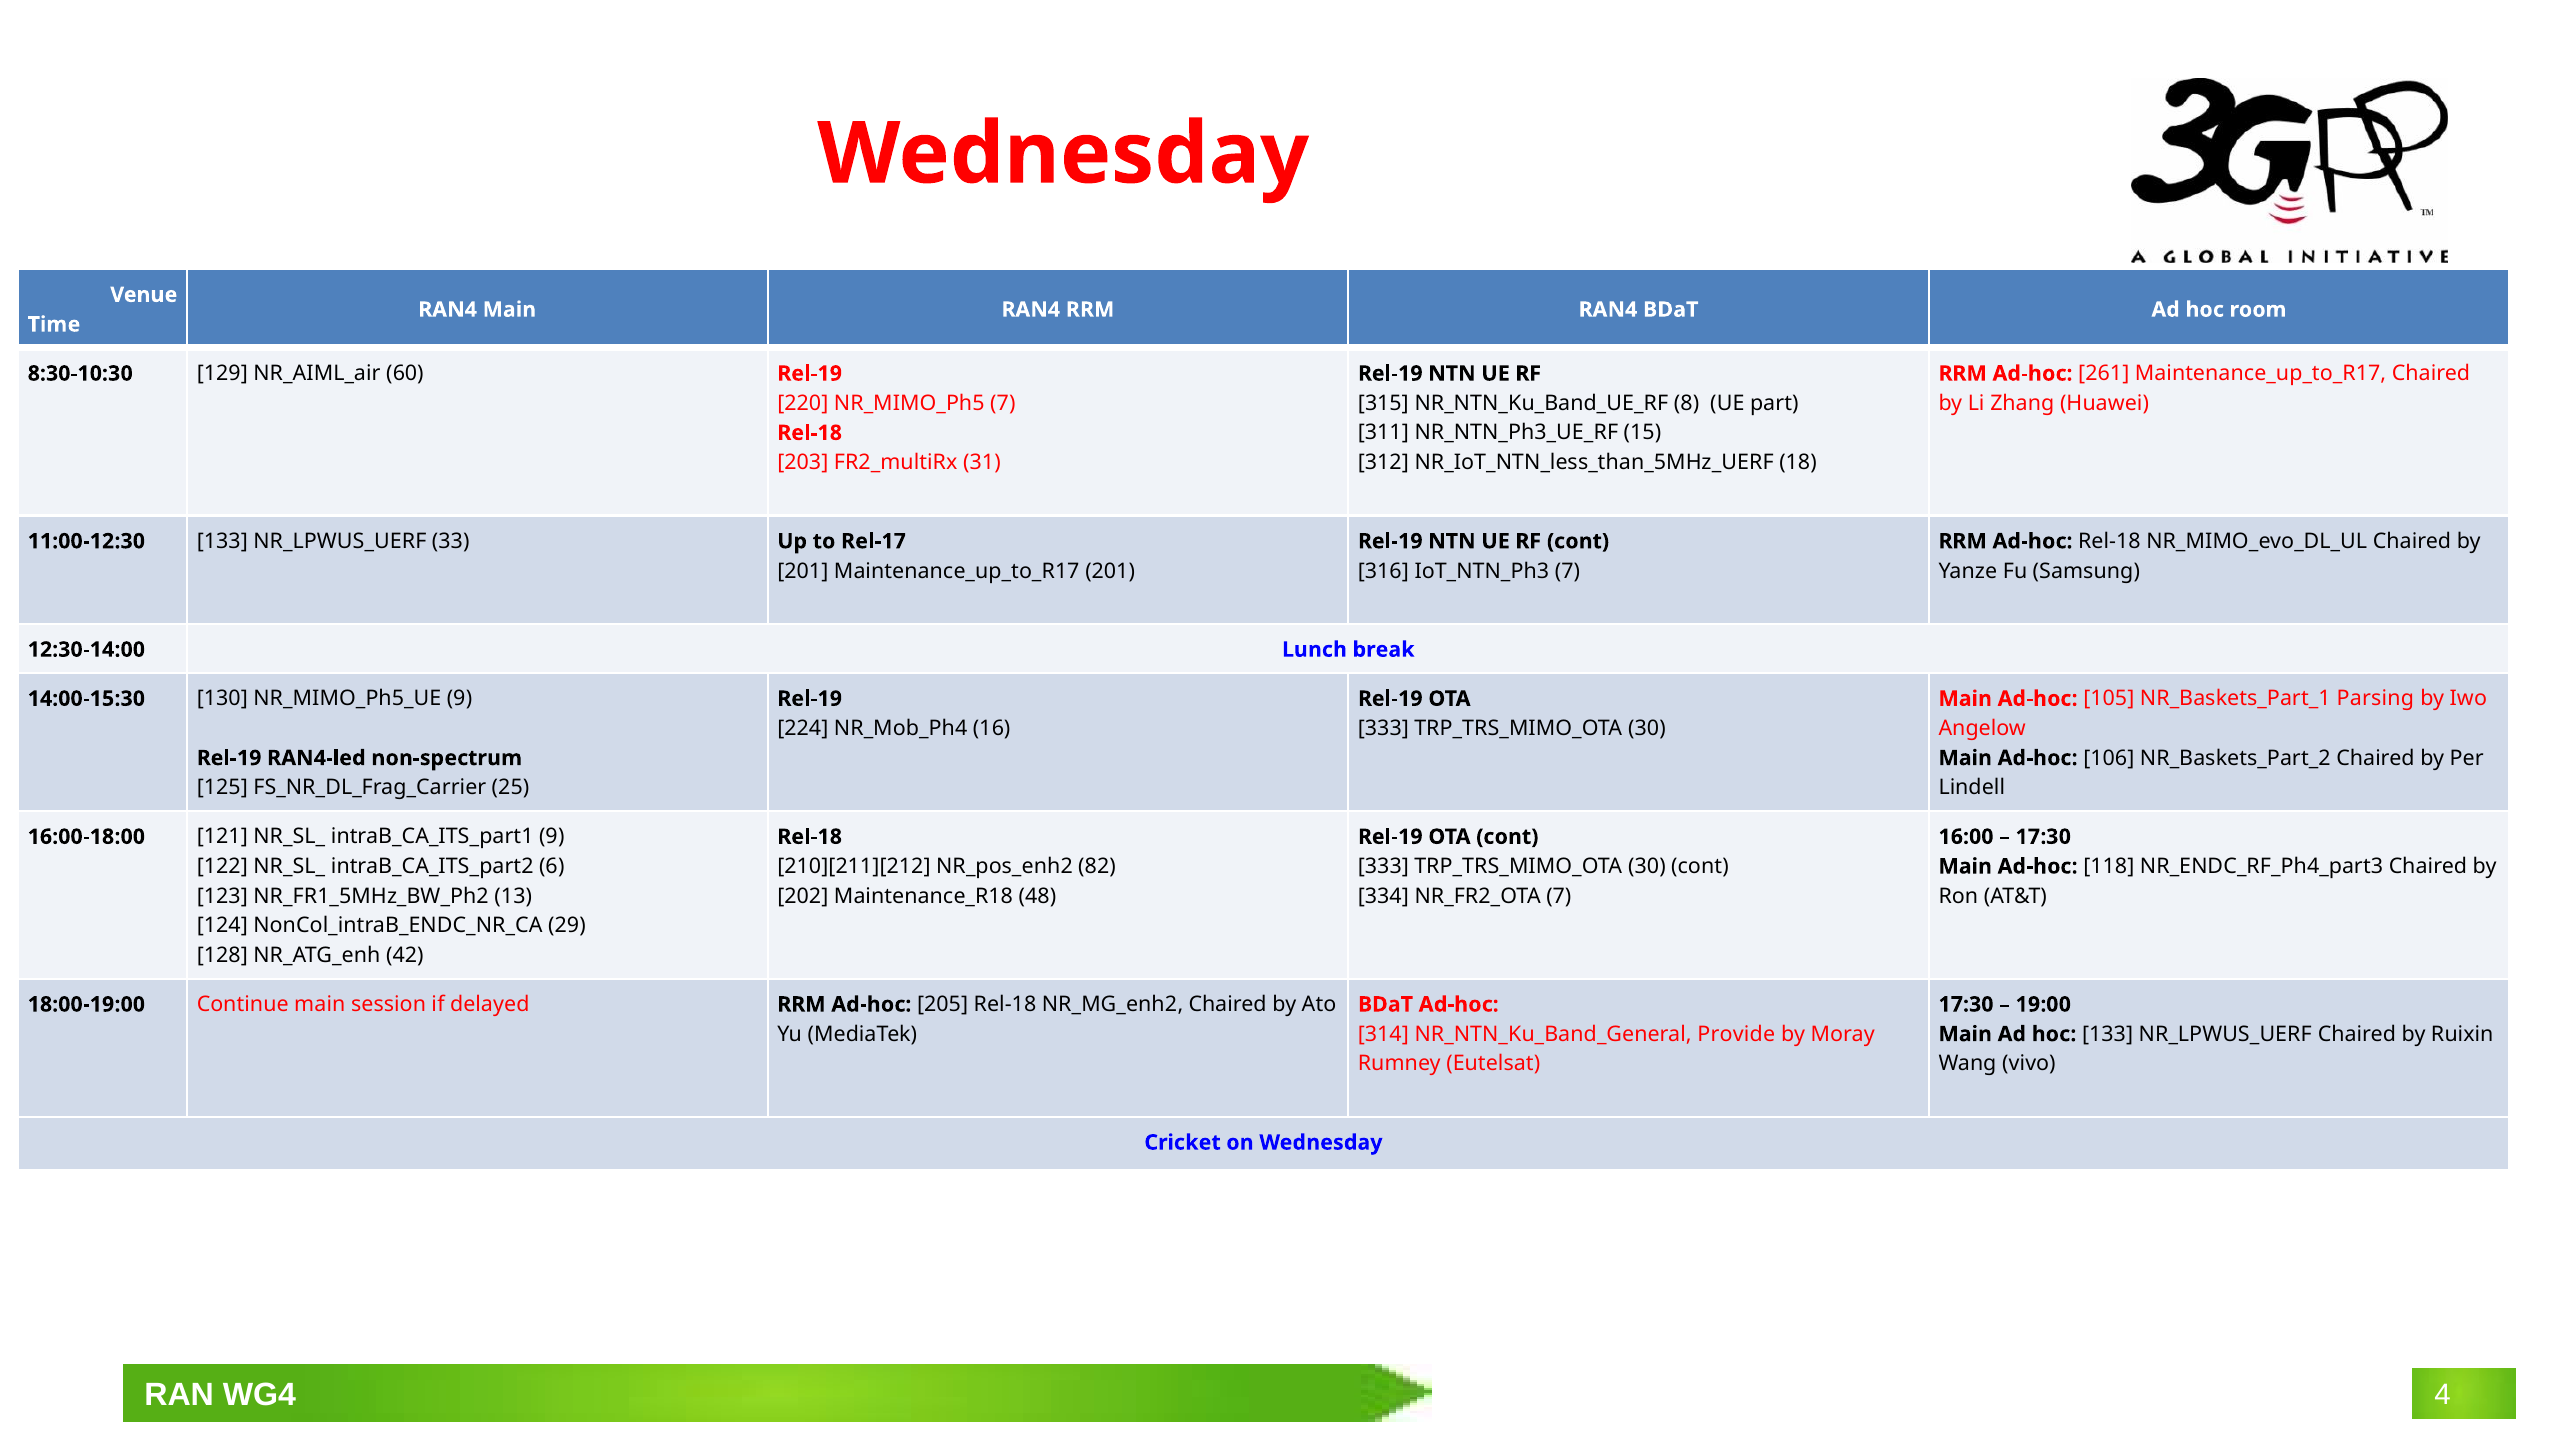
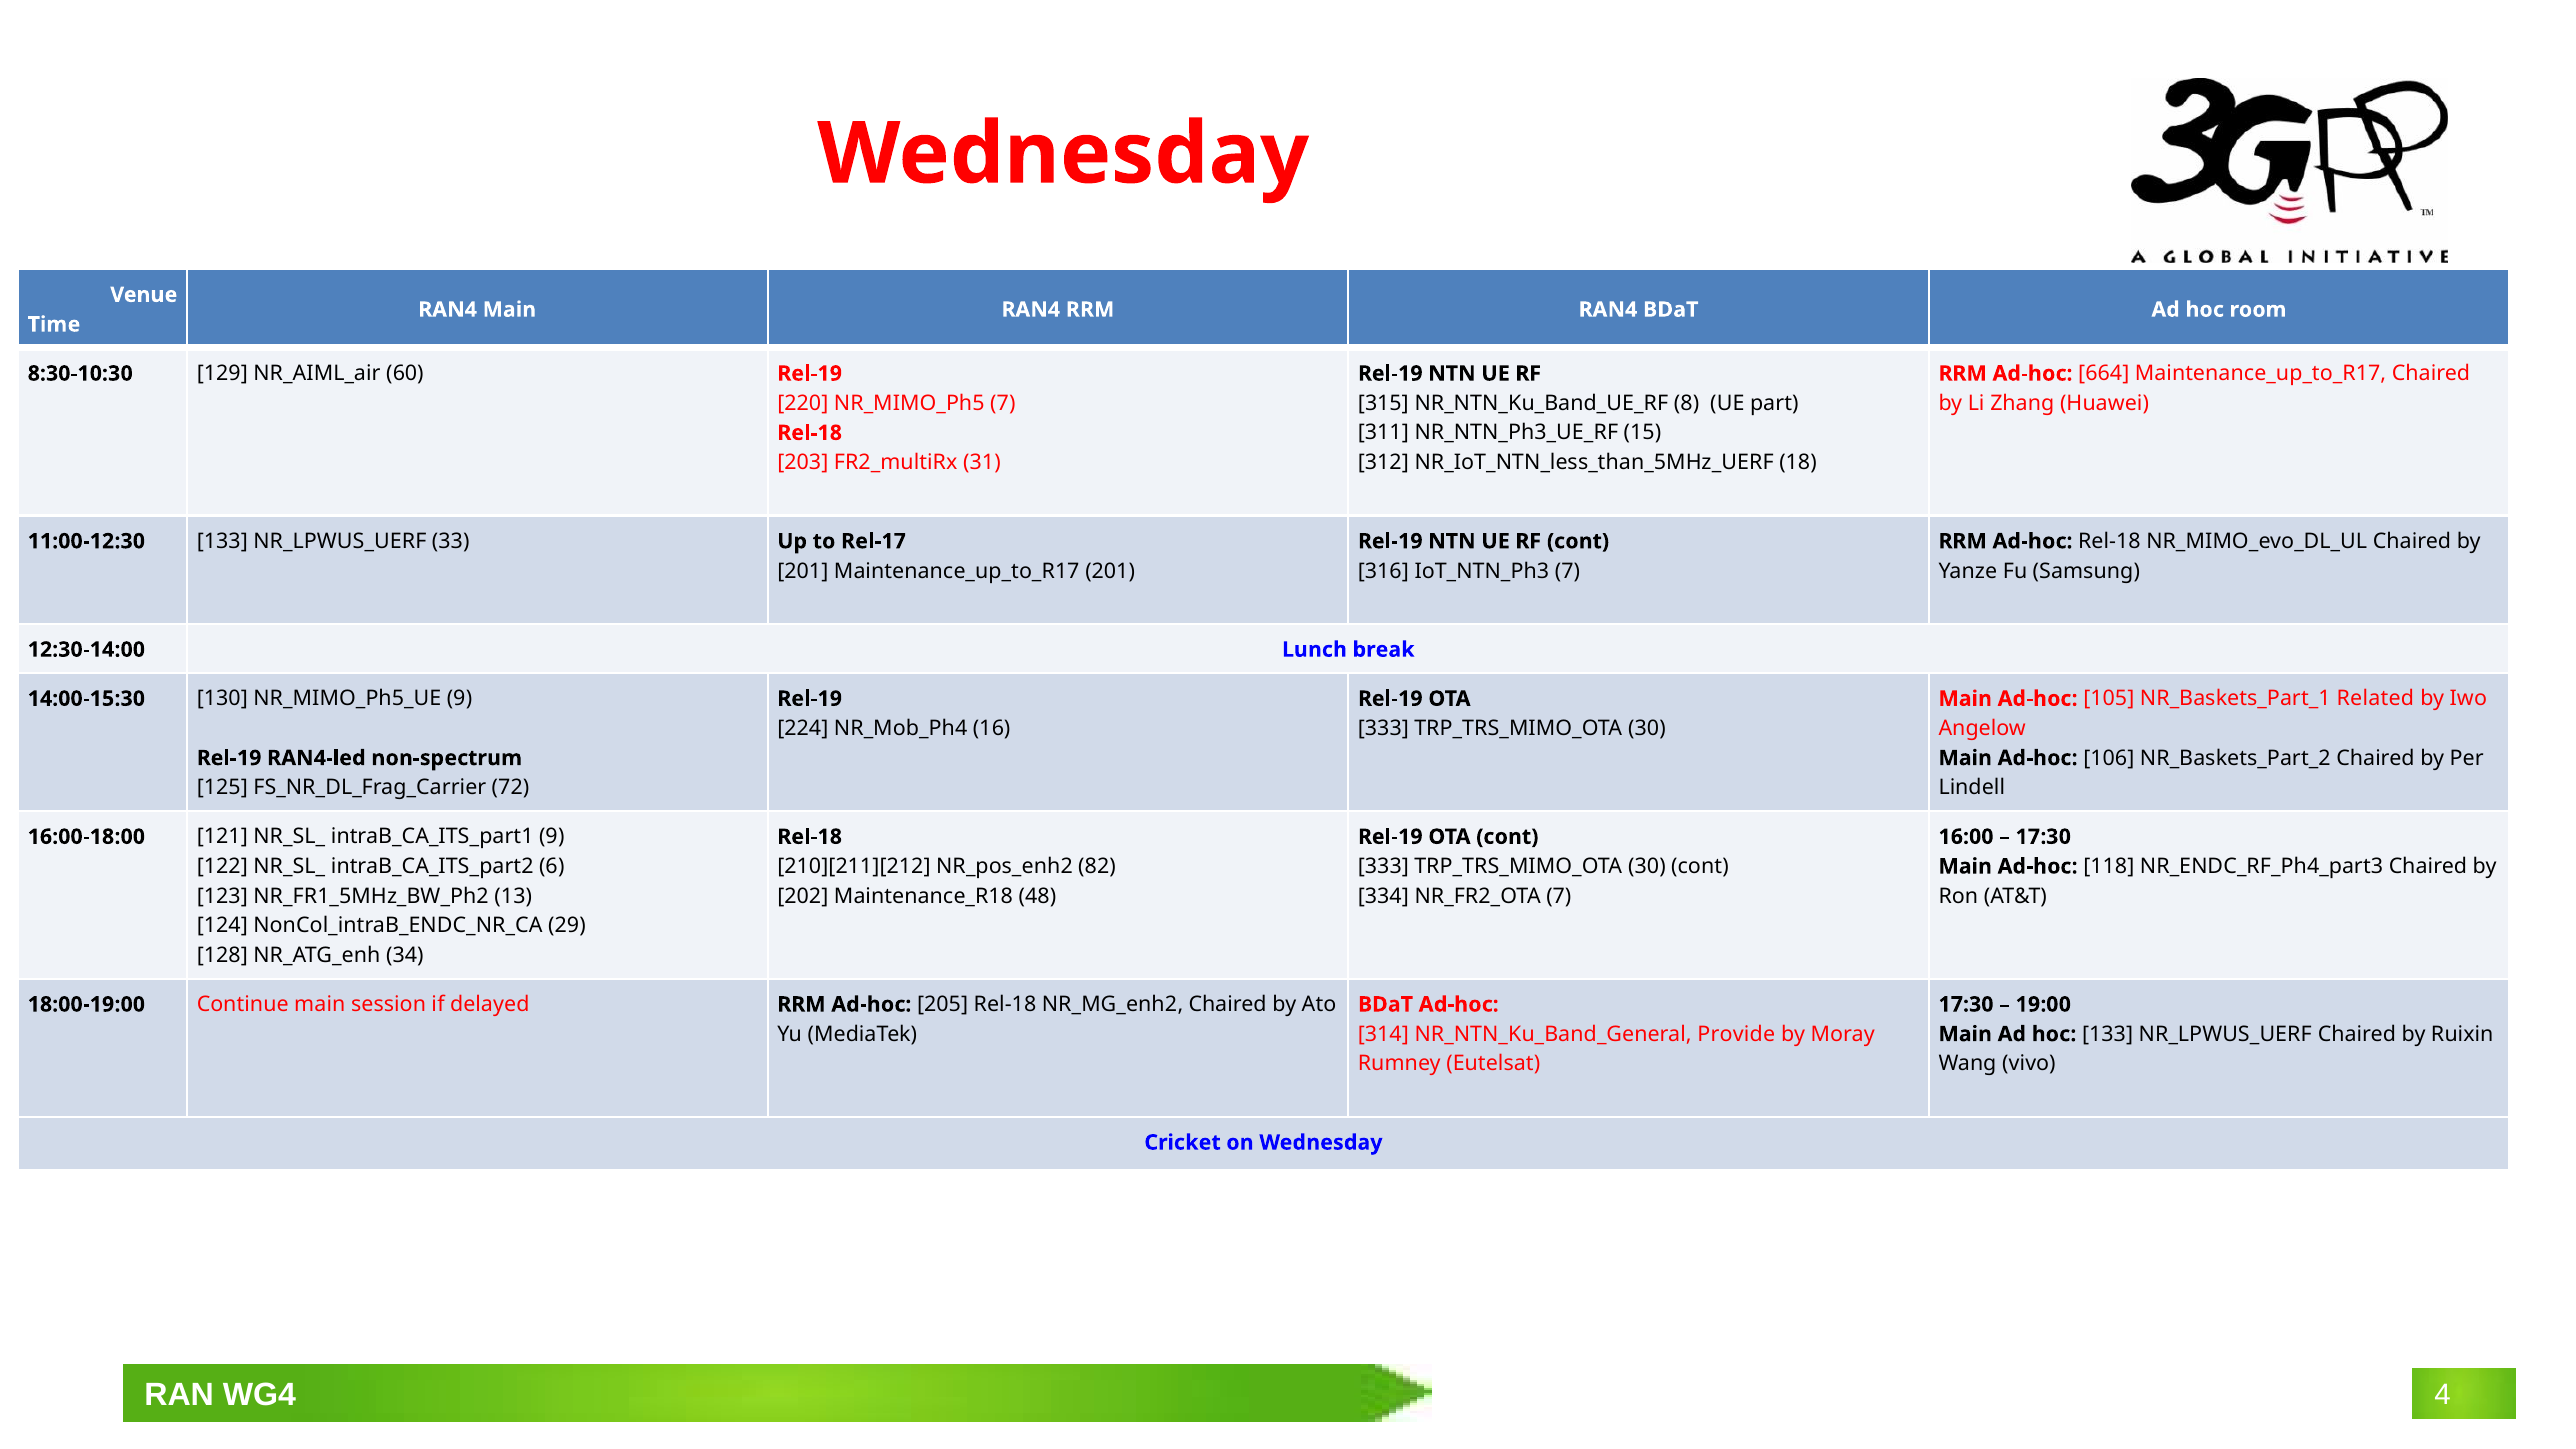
261: 261 -> 664 (2104, 374)
Parsing: Parsing -> Related (2375, 699)
25: 25 -> 72 (511, 788)
42: 42 -> 34 (405, 955)
